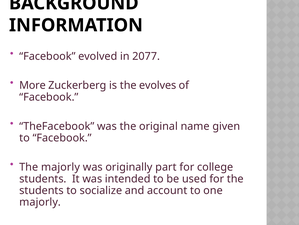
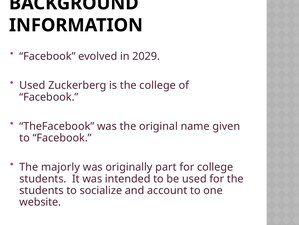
2077: 2077 -> 2029 (146, 56)
More: More -> Used (32, 85)
the evolves: evolves -> college (158, 85)
majorly: majorly -> website (40, 202)
